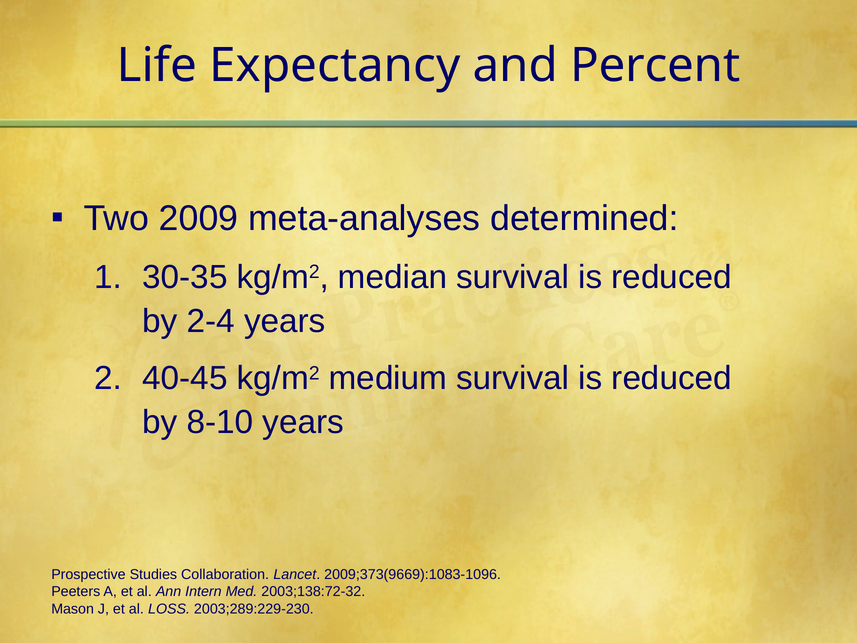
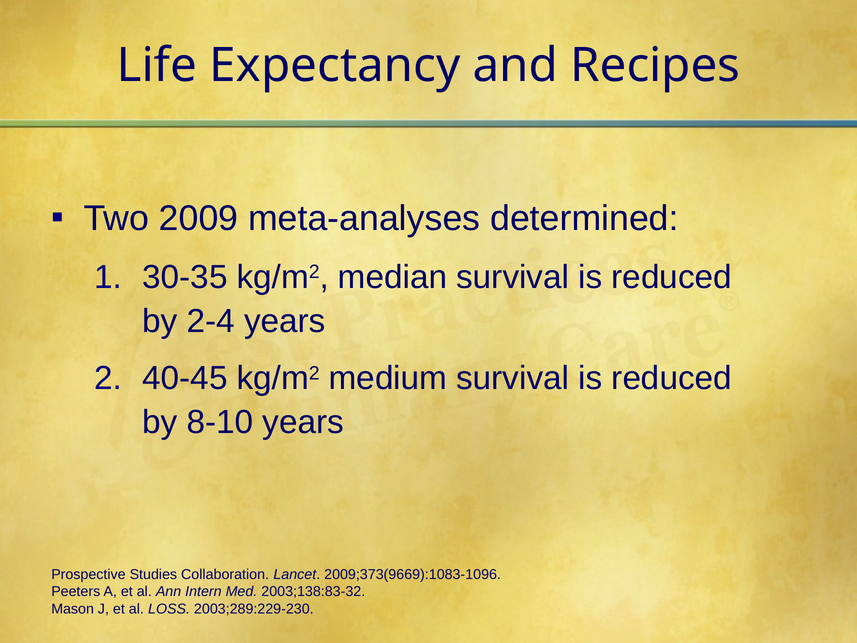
Percent: Percent -> Recipes (655, 65)
2003;138:72-32: 2003;138:72-32 -> 2003;138:83-32 (313, 592)
